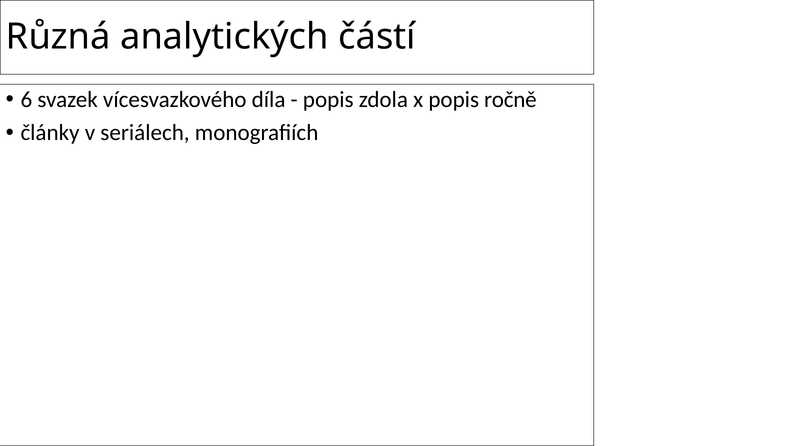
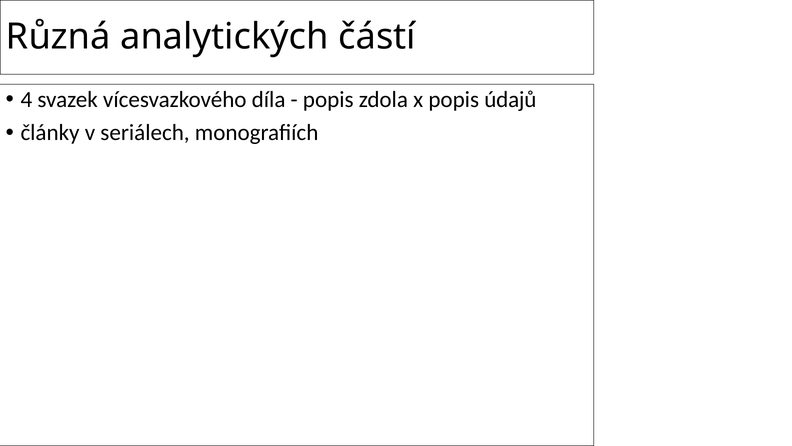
6: 6 -> 4 (26, 99)
ročně: ročně -> údajů (510, 99)
